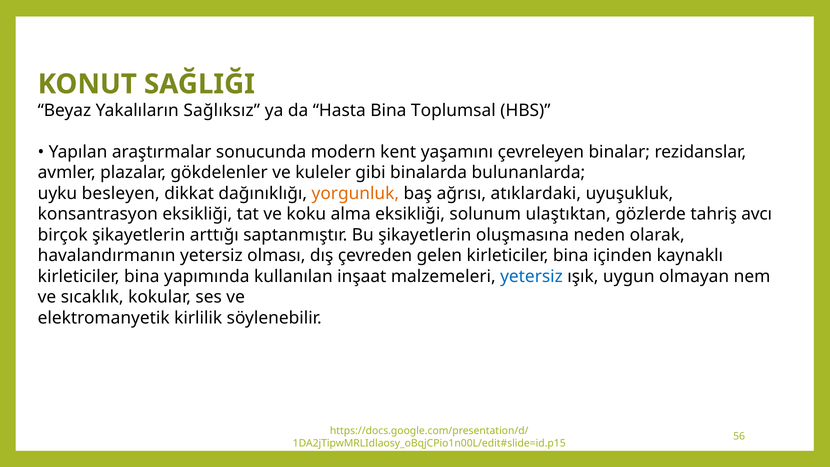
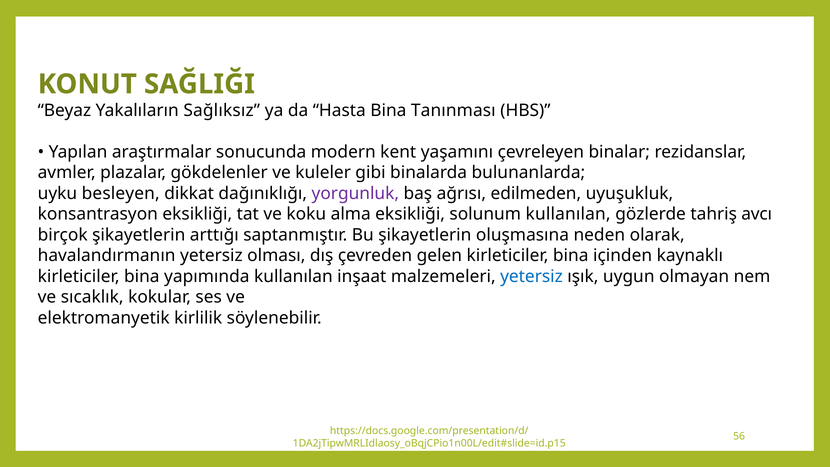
Toplumsal: Toplumsal -> Tanınması (453, 110)
yorgunluk colour: orange -> purple (355, 193)
atıklardaki: atıklardaki -> edilmeden (536, 193)
solunum ulaştıktan: ulaştıktan -> kullanılan (568, 214)
